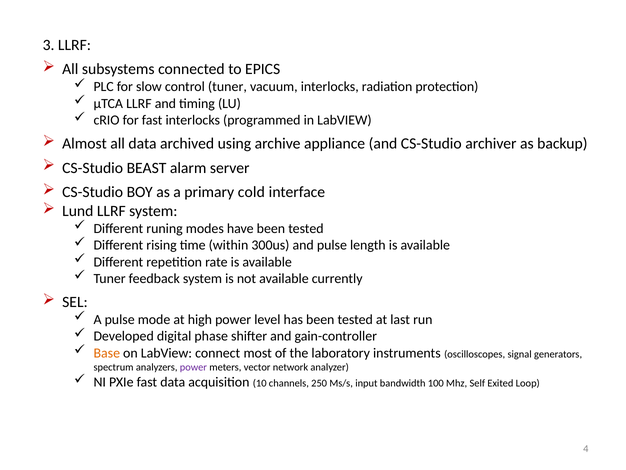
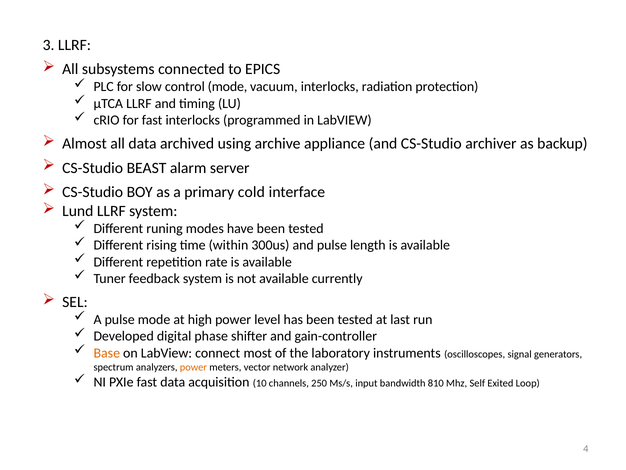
control tuner: tuner -> mode (228, 87)
power colour: purple -> orange (193, 367)
100: 100 -> 810 (436, 383)
